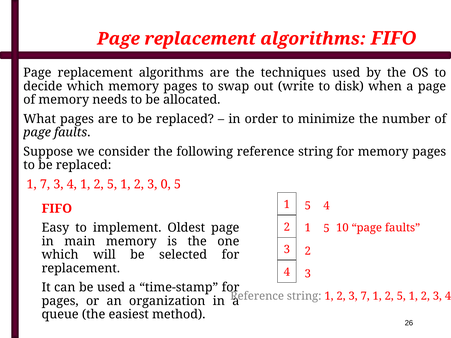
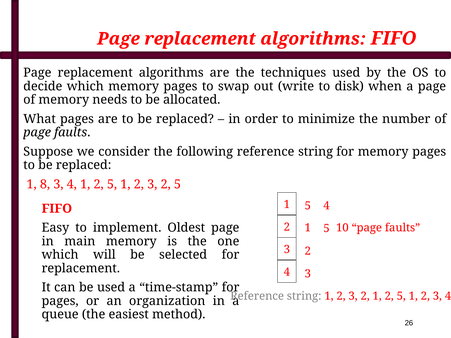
1 7: 7 -> 8 (45, 184)
0: 0 -> 2 (166, 184)
7: 7 -> 2 (365, 296)
